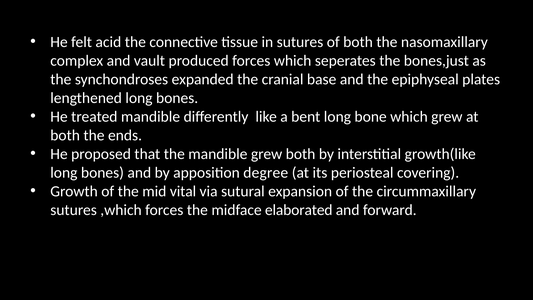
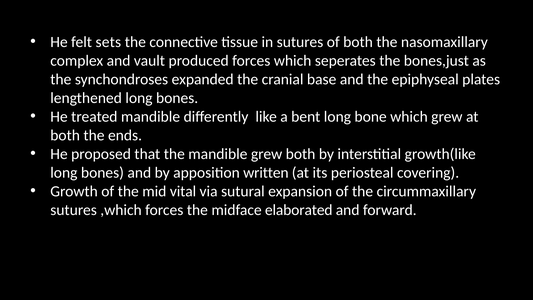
acid: acid -> sets (108, 42)
degree: degree -> written (266, 173)
